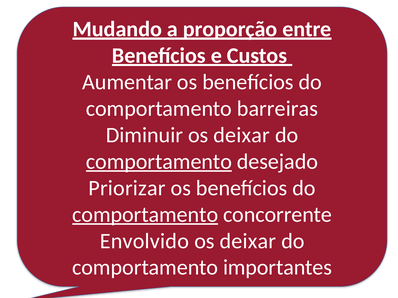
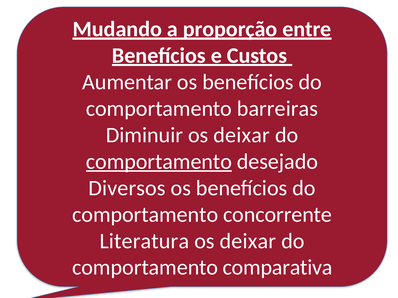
Priorizar: Priorizar -> Diversos (127, 188)
comportamento underline: present -> none (145, 215)
Envolvido: Envolvido -> Literatura (144, 241)
importantes: importantes -> comparativa (278, 268)
